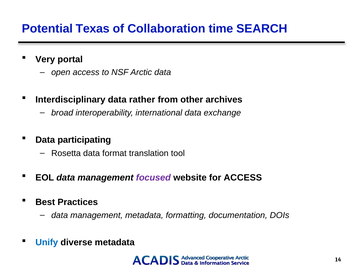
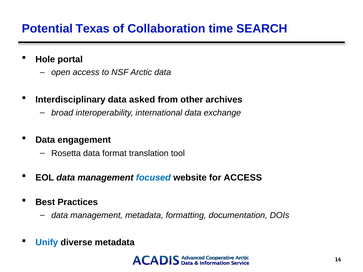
Very: Very -> Hole (45, 59)
rather: rather -> asked (142, 100)
participating: participating -> engagement (84, 140)
focused colour: purple -> blue (153, 178)
